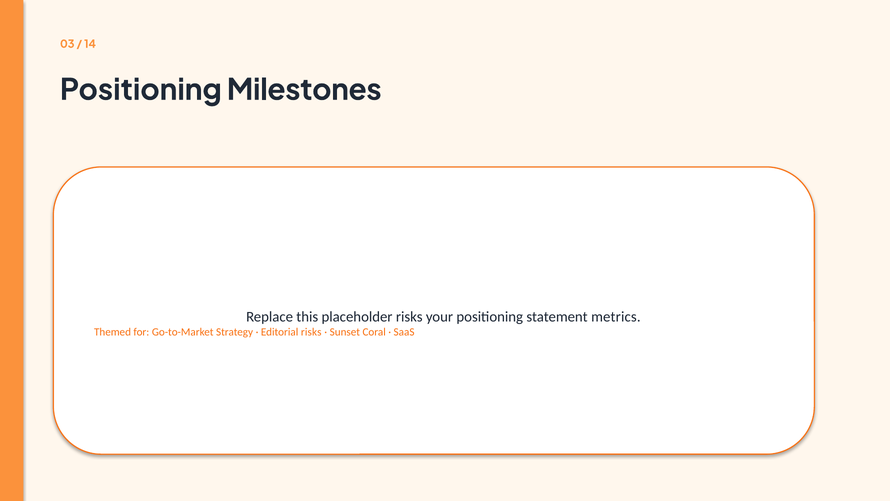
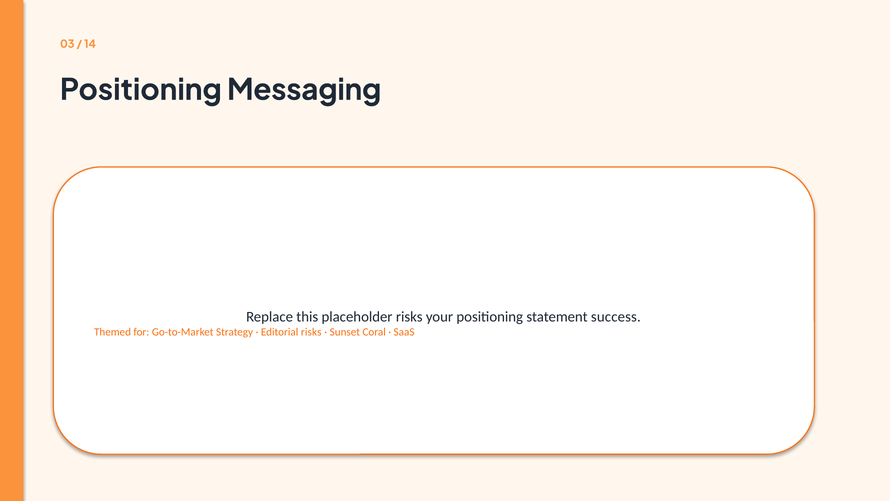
Milestones: Milestones -> Messaging (304, 90)
metrics: metrics -> success (616, 316)
